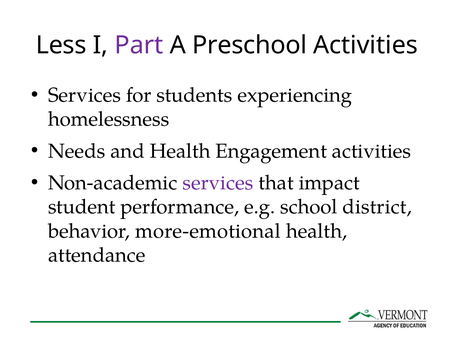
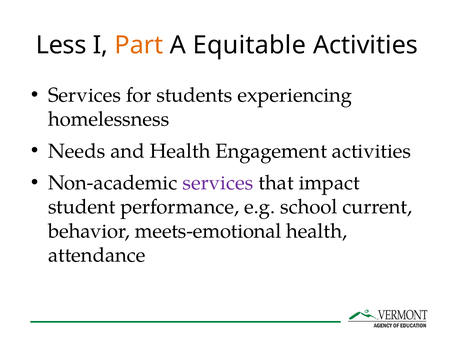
Part colour: purple -> orange (139, 45)
Preschool: Preschool -> Equitable (249, 45)
district: district -> current (377, 207)
more-emotional: more-emotional -> meets-emotional (208, 231)
